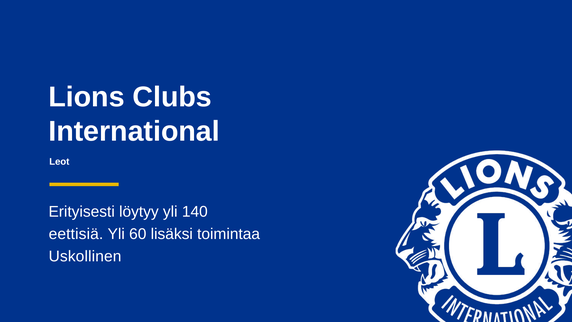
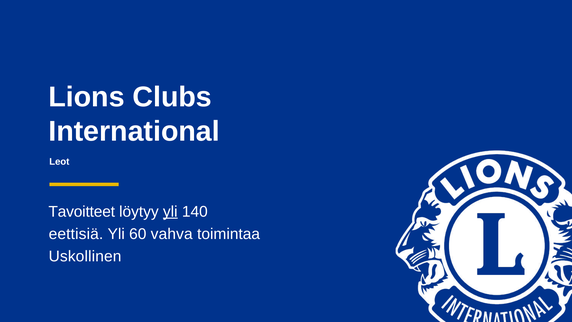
Erityisesti: Erityisesti -> Tavoitteet (82, 211)
yli underline: none -> present (170, 211)
lisäksi: lisäksi -> vahva (172, 234)
